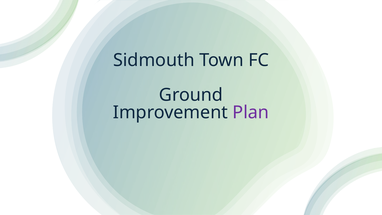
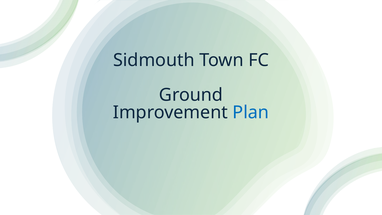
Plan colour: purple -> blue (251, 112)
